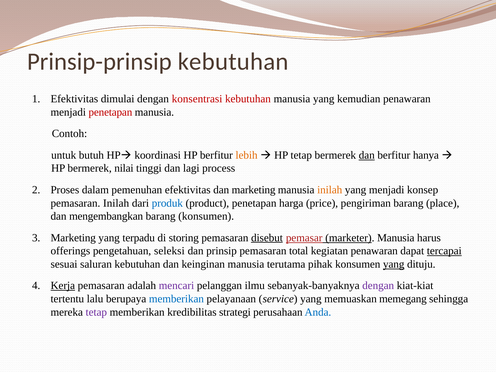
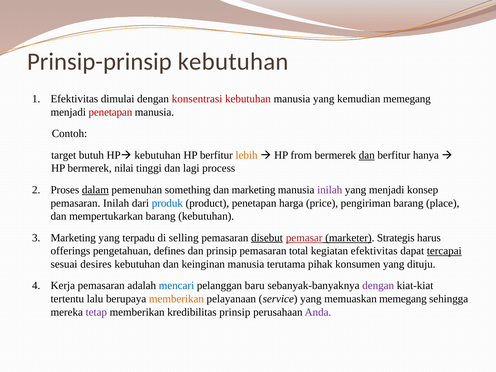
kemudian penawaran: penawaran -> memegang (407, 99)
untuk: untuk -> target (64, 155)
HP koordinasi: koordinasi -> kebutuhan (158, 155)
HP tetap: tetap -> from (301, 155)
dalam underline: none -> present (95, 190)
pemenuhan efektivitas: efektivitas -> something (188, 190)
inilah colour: orange -> purple (330, 190)
mengembangkan: mengembangkan -> mempertukarkan (106, 216)
barang konsumen: konsumen -> kebutuhan (206, 216)
storing: storing -> selling (184, 238)
marketer Manusia: Manusia -> Strategis (396, 238)
seleksi: seleksi -> defines (169, 251)
kegiatan penawaran: penawaran -> efektivitas (374, 251)
saluran: saluran -> desires (96, 264)
yang underline: present -> none (394, 264)
Kerja underline: present -> none (63, 286)
mencari colour: purple -> blue (176, 286)
ilmu: ilmu -> baru (255, 286)
memberikan colour: blue -> orange (176, 299)
kredibilitas strategi: strategi -> prinsip (235, 312)
Anda colour: blue -> purple (318, 312)
